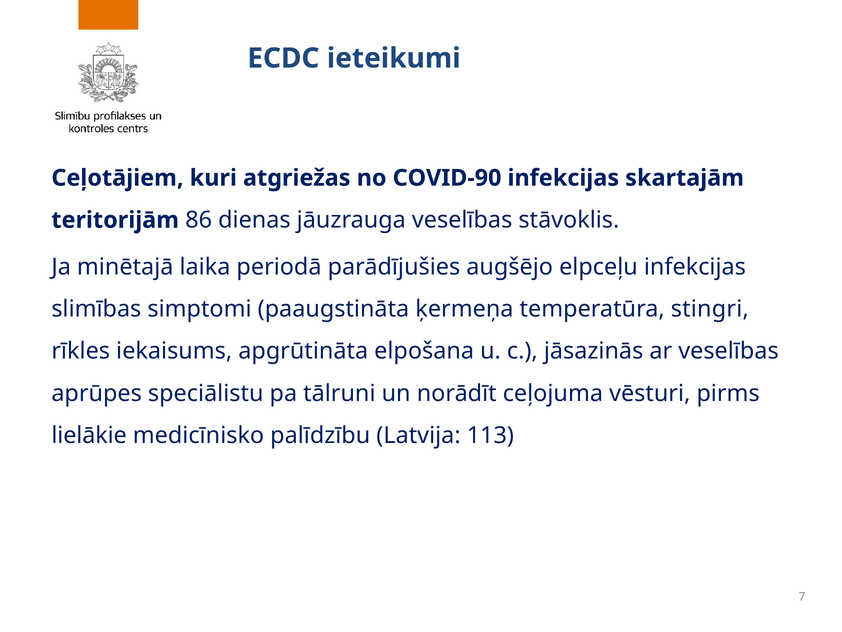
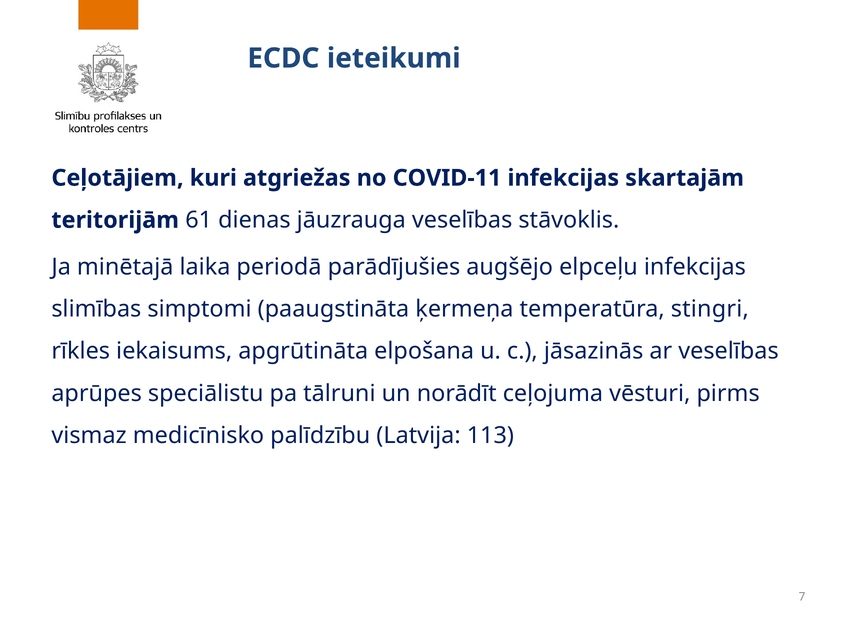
COVID-90: COVID-90 -> COVID-11 (447, 178)
86: 86 -> 61 (199, 220)
lielākie: lielākie -> vismaz (89, 435)
